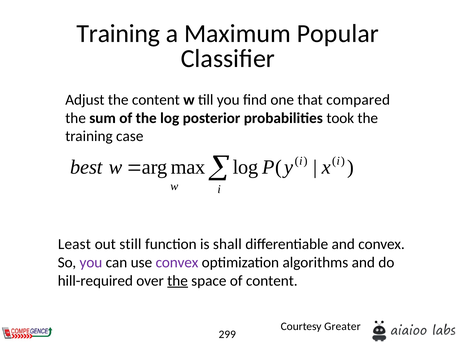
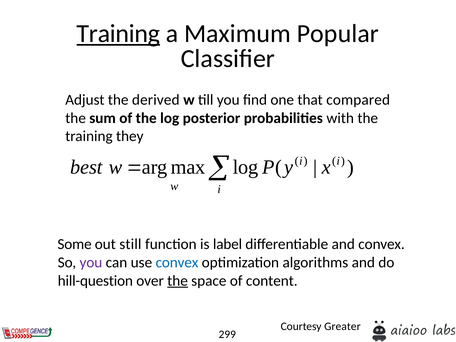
Training underline: none -> present (118, 34)
the content: content -> derived (156, 100)
took: took -> with (340, 118)
case: case -> they (130, 136)
Least: Least -> Some (75, 244)
shall: shall -> label (228, 244)
convex colour: purple -> blue (177, 262)
hill-required: hill-required -> hill-question (95, 281)
